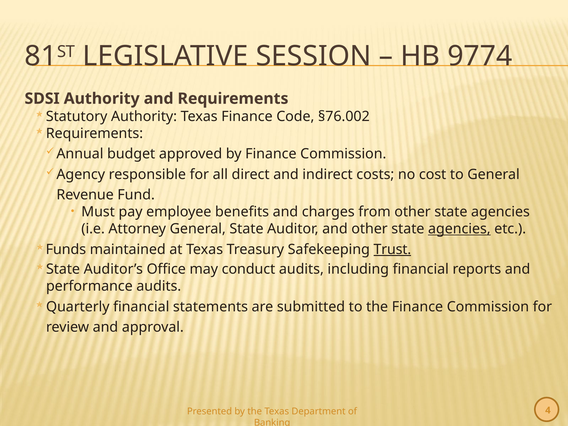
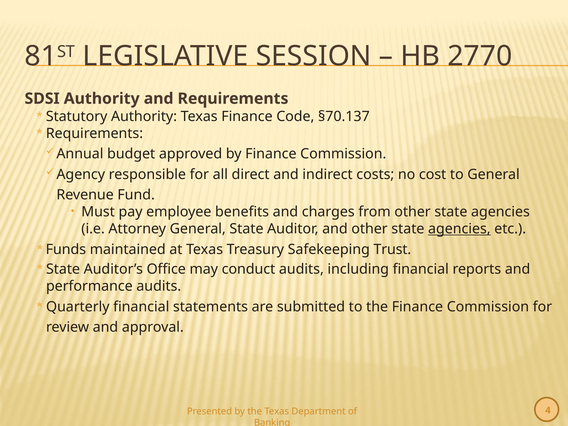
9774: 9774 -> 2770 (480, 56)
§76.002: §76.002 -> §70.137 (344, 116)
Trust underline: present -> none (392, 249)
